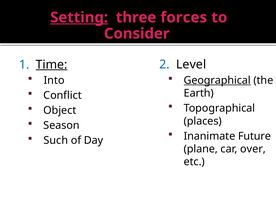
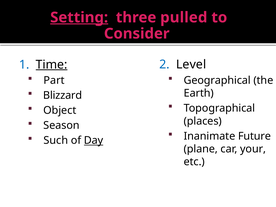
forces: forces -> pulled (184, 17)
Geographical underline: present -> none (217, 80)
Into: Into -> Part (54, 80)
Conflict: Conflict -> Blizzard (63, 95)
Day underline: none -> present (94, 140)
over: over -> your (253, 149)
